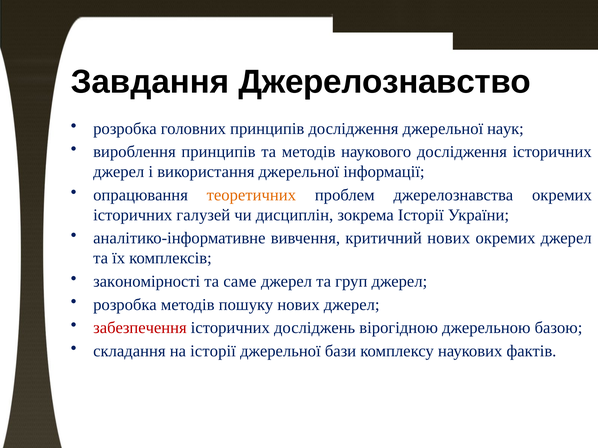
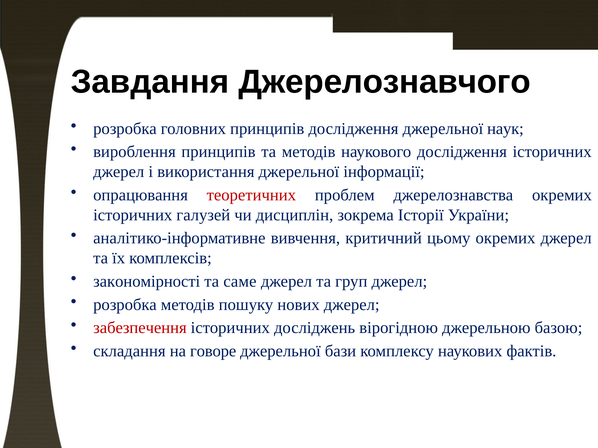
Джерелознавство: Джерелознавство -> Джерелознавчого (385, 82)
теоретичних colour: orange -> red (251, 195)
критичний нових: нових -> цьому (449, 238)
на історії: історії -> говоре (213, 351)
